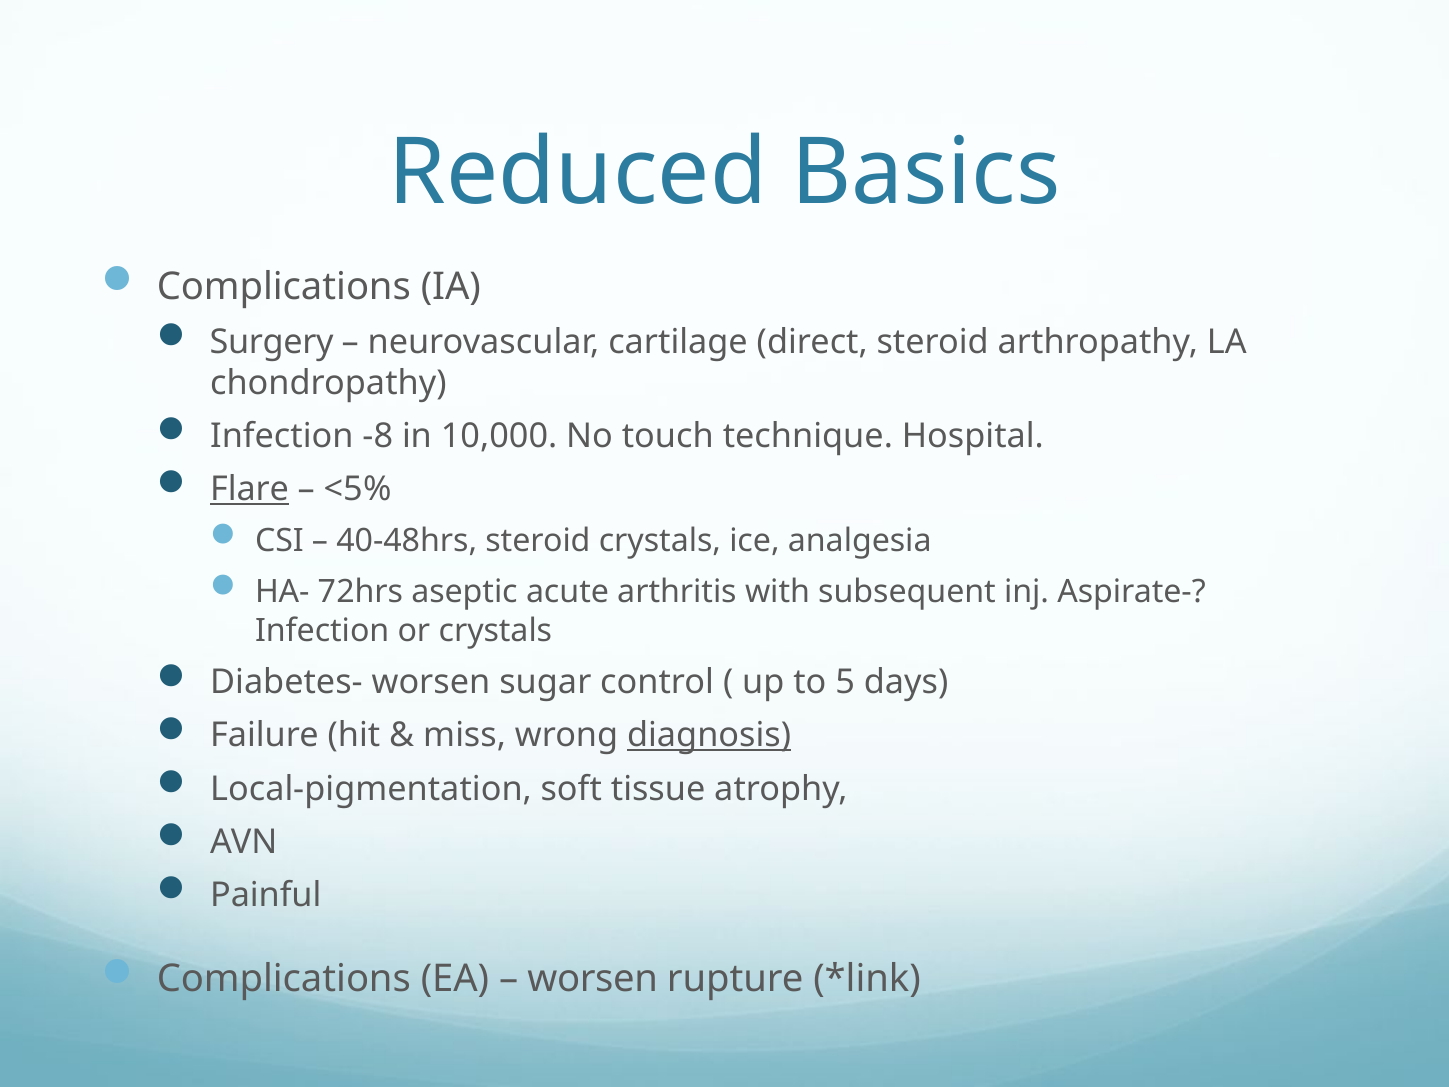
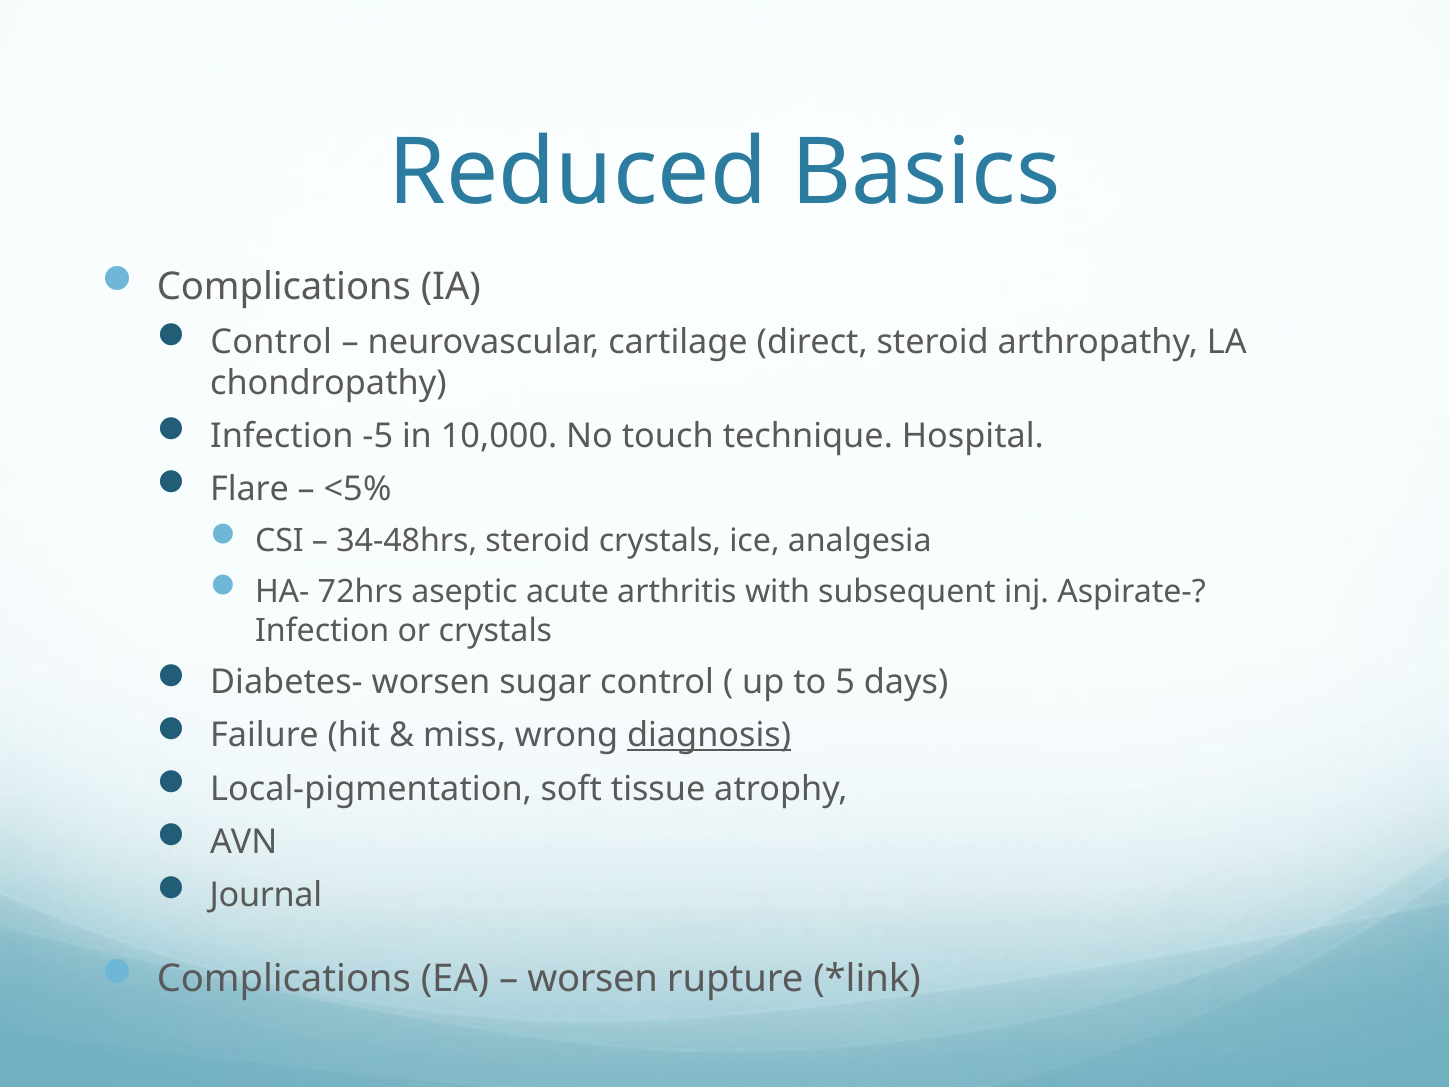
Surgery: Surgery -> Control (271, 342)
-8: -8 -> -5 (378, 436)
Flare underline: present -> none (250, 489)
40-48hrs: 40-48hrs -> 34-48hrs (407, 541)
Painful: Painful -> Journal (266, 895)
